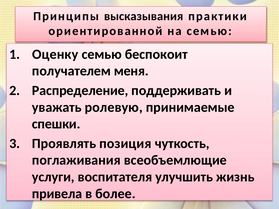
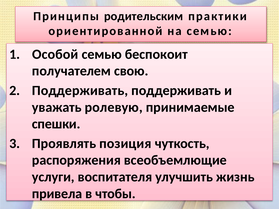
высказывания: высказывания -> родительским (144, 16)
Оценку: Оценку -> Особой (55, 54)
меня: меня -> свою (131, 71)
Распределение: Распределение -> Поддерживать (80, 91)
поглаживания: поглаживания -> распоряжения (76, 160)
более: более -> чтобы (115, 194)
